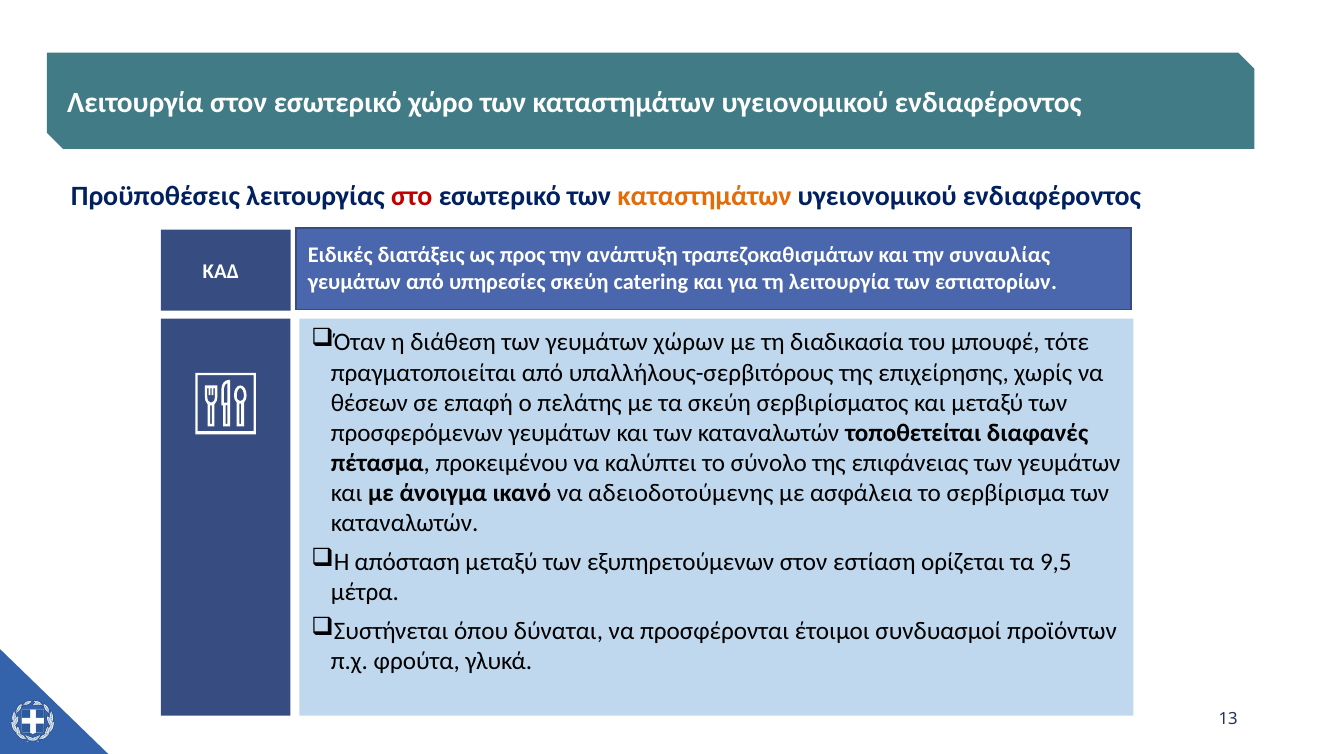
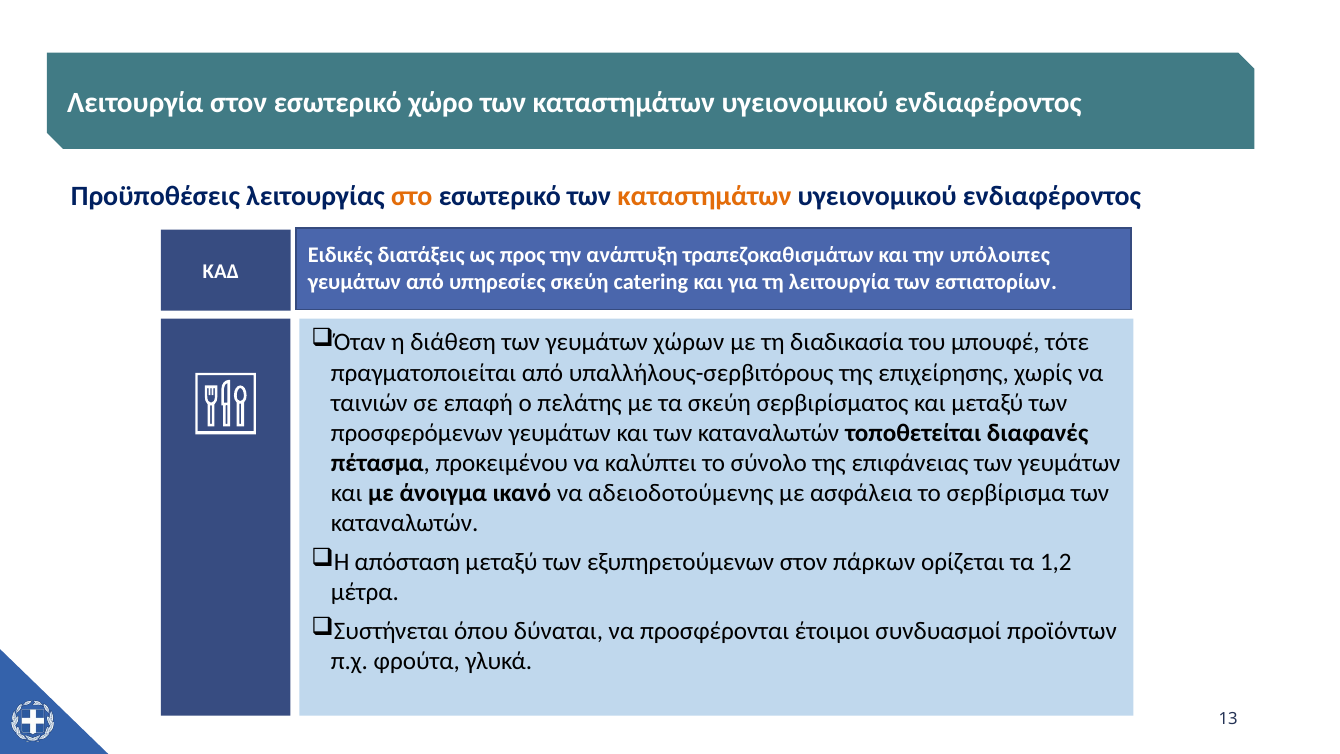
στο colour: red -> orange (412, 196)
συναυλίας: συναυλίας -> υπόλοιπες (1000, 255)
θέσεων: θέσεων -> ταινιών (369, 403)
εστίαση: εστίαση -> πάρκων (874, 562)
9,5: 9,5 -> 1,2 (1056, 562)
